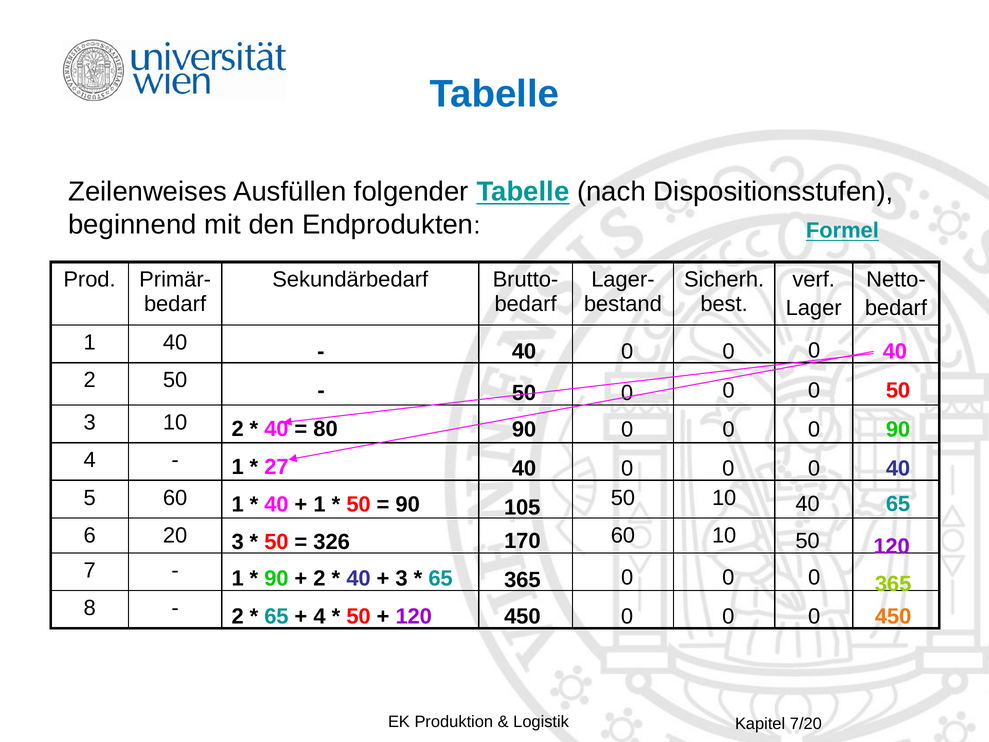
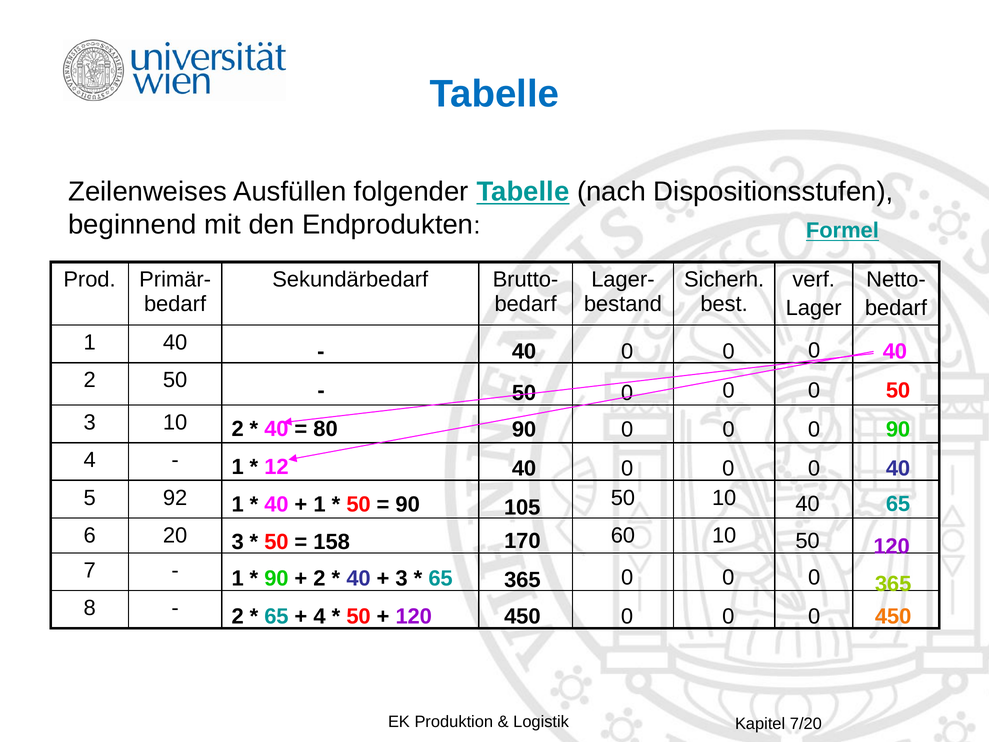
27: 27 -> 12 (276, 467)
5 60: 60 -> 92 (175, 498)
326: 326 -> 158 (332, 542)
